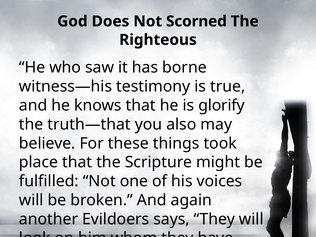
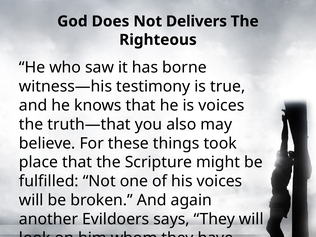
Scorned: Scorned -> Delivers (196, 21)
is glorify: glorify -> voices (221, 105)
